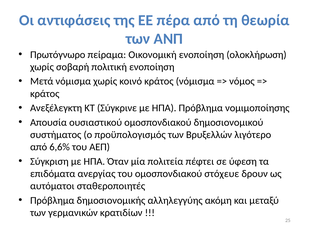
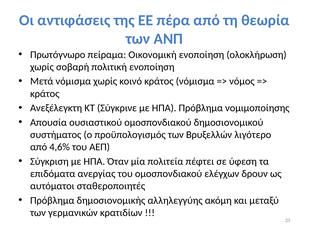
6,6%: 6,6% -> 4,6% (60, 147)
στόχευε: στόχευε -> ελέγχων (222, 174)
